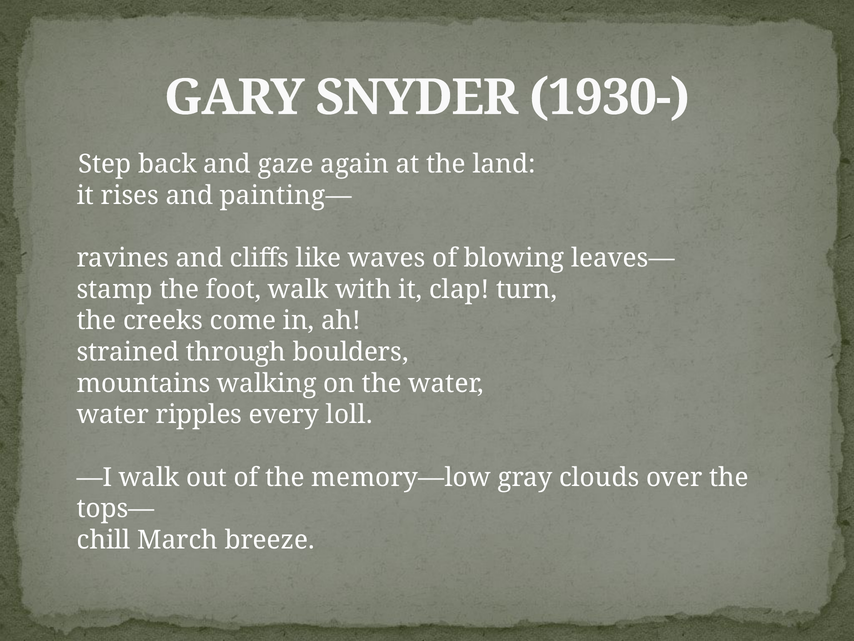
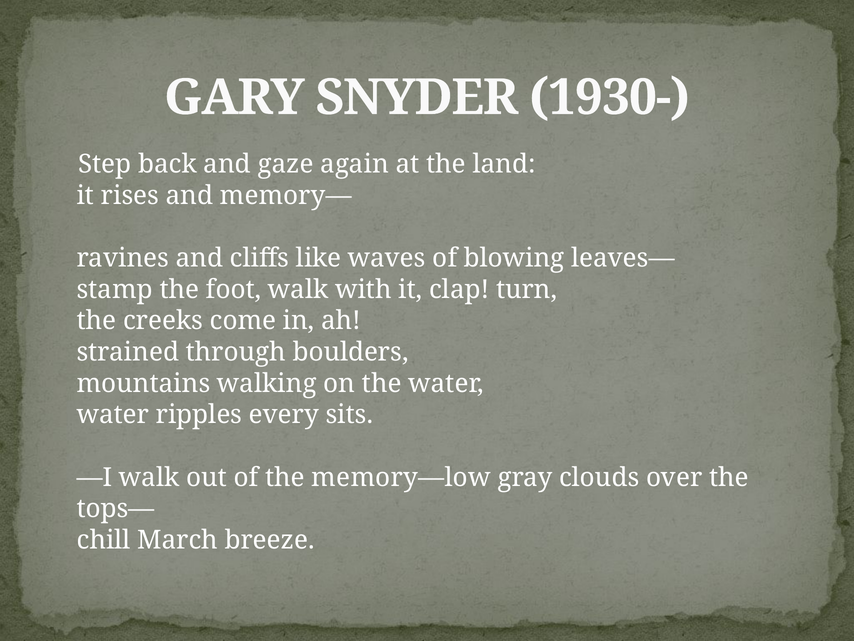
painting—: painting— -> memory— (286, 195)
loll: loll -> sits (349, 414)
